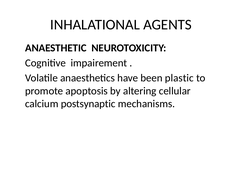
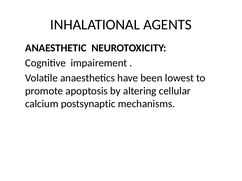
plastic: plastic -> lowest (179, 78)
